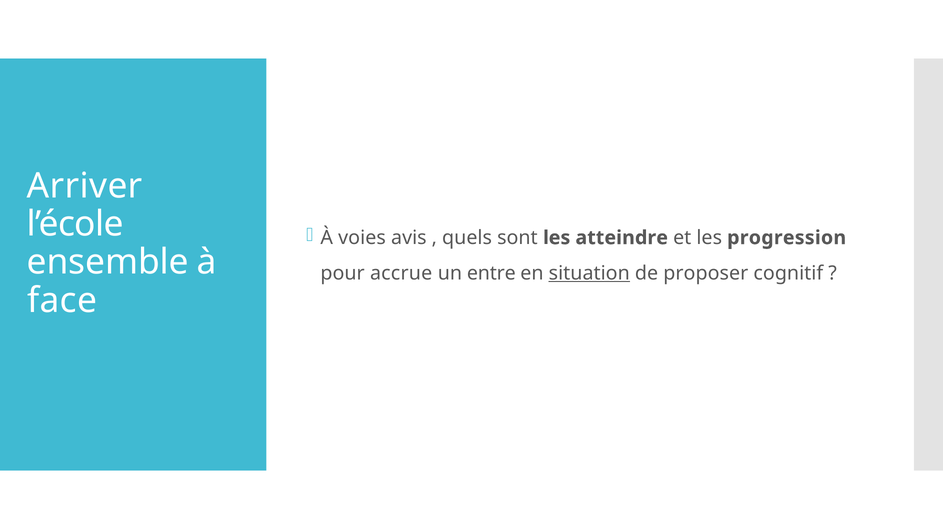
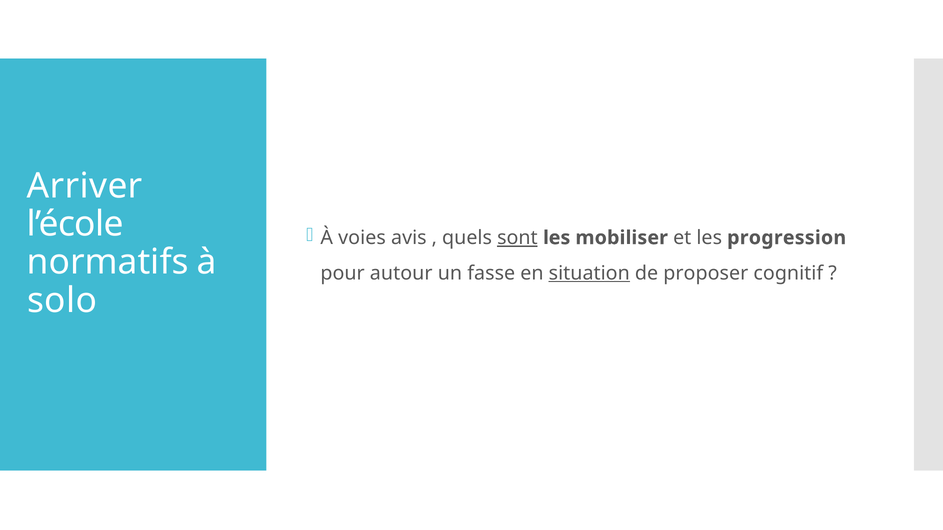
sont underline: none -> present (517, 238)
atteindre: atteindre -> mobiliser (622, 238)
ensemble: ensemble -> normatifs (108, 263)
accrue: accrue -> autour (401, 273)
entre: entre -> fasse (491, 273)
face: face -> solo (62, 301)
